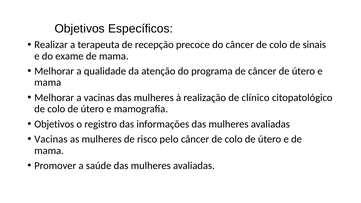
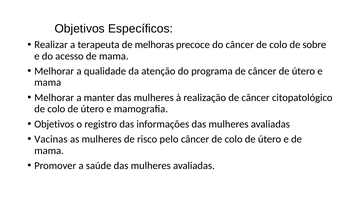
recepção: recepção -> melhoras (154, 45)
sinais: sinais -> sobre (314, 45)
exame: exame -> acesso (69, 56)
a vacinas: vacinas -> manter (99, 98)
realização de clínico: clínico -> câncer (256, 98)
